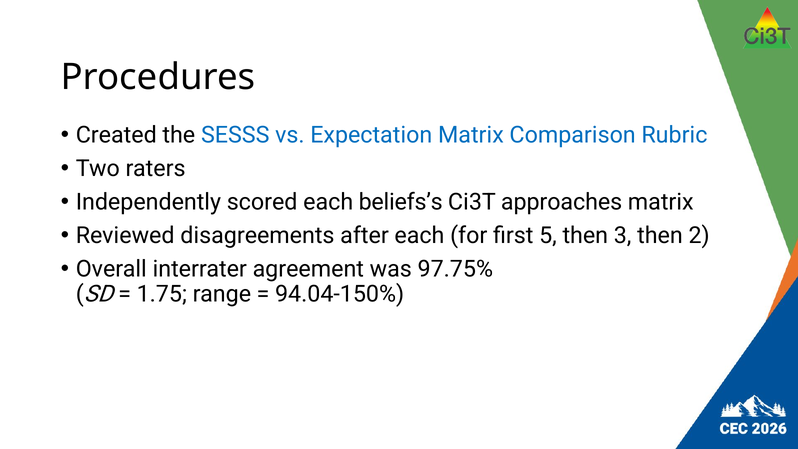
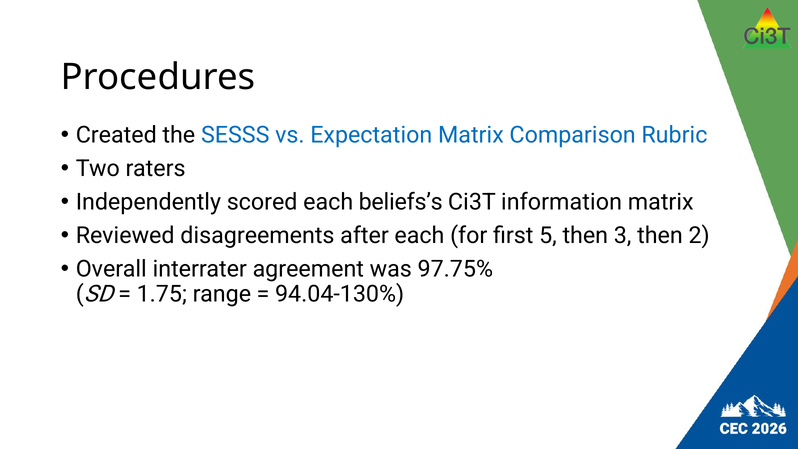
approaches: approaches -> information (561, 202)
94.04-150%: 94.04-150% -> 94.04-130% (340, 294)
